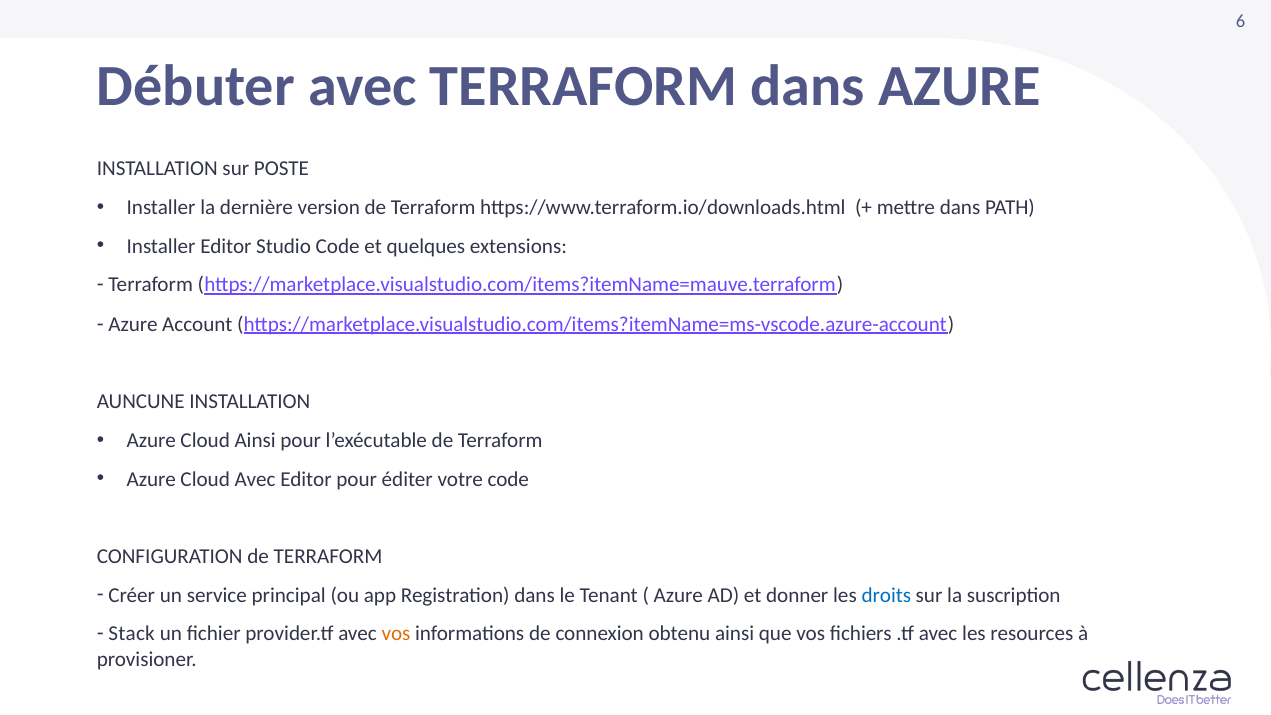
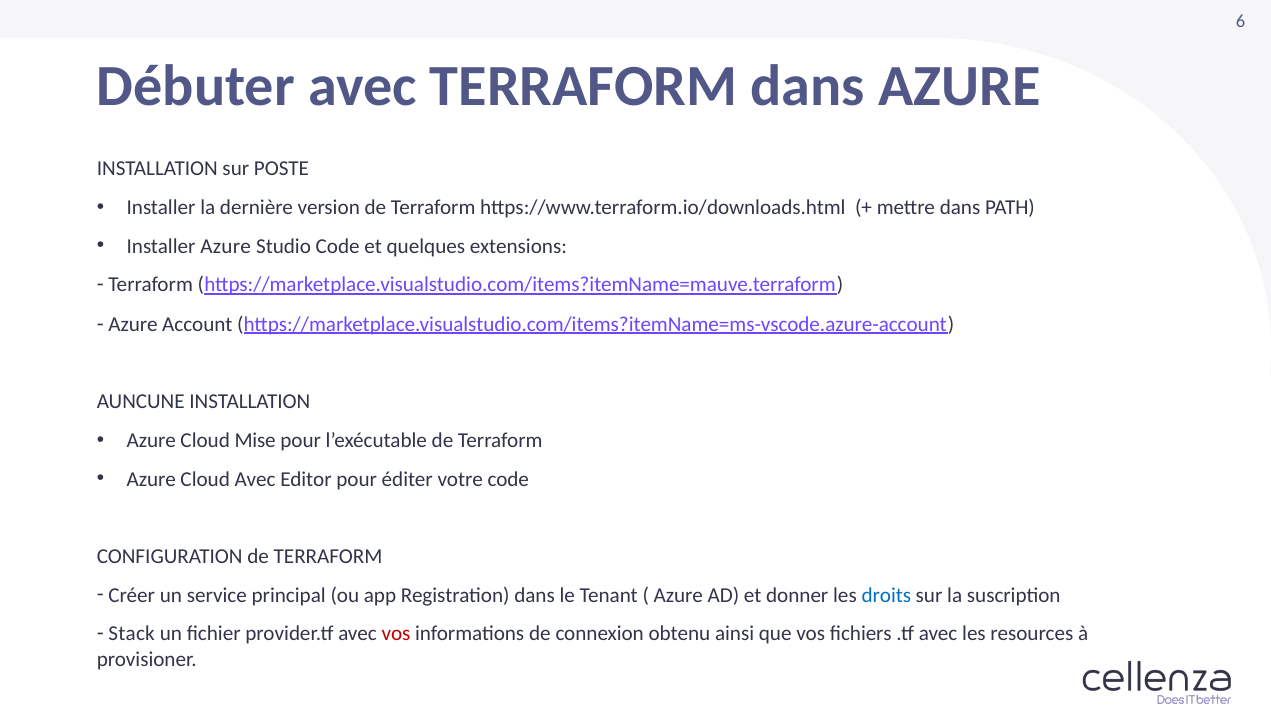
Installer Editor: Editor -> Azure (226, 246)
Cloud Ainsi: Ainsi -> Mise (255, 440)
vos colour: orange -> red (396, 634)
